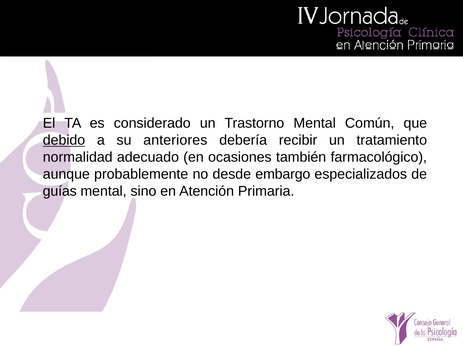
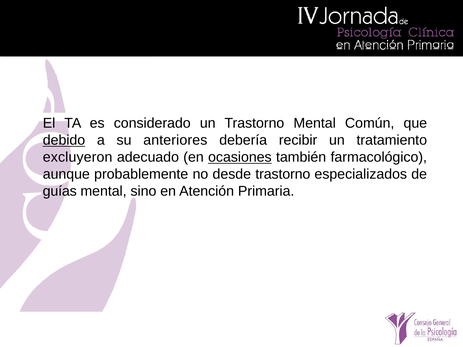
normalidad: normalidad -> excluyeron (78, 157)
ocasiones underline: none -> present (240, 157)
desde embargo: embargo -> trastorno (283, 174)
